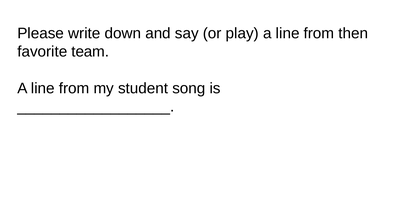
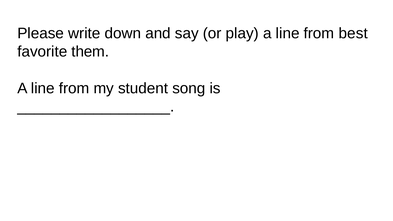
then: then -> best (353, 33)
team: team -> them (90, 52)
